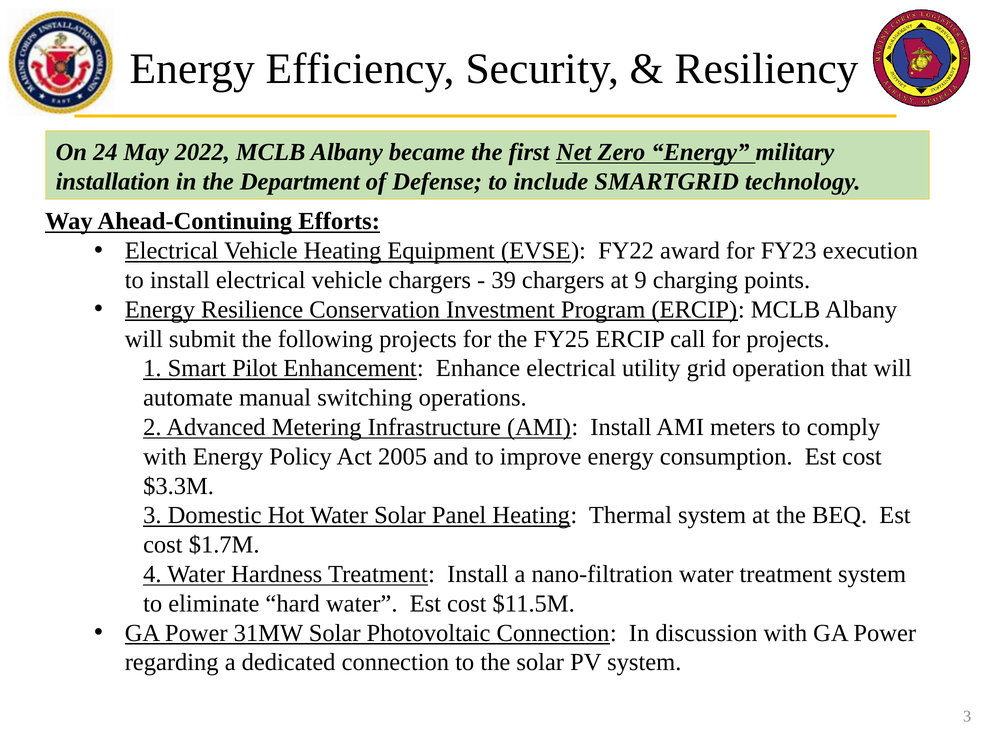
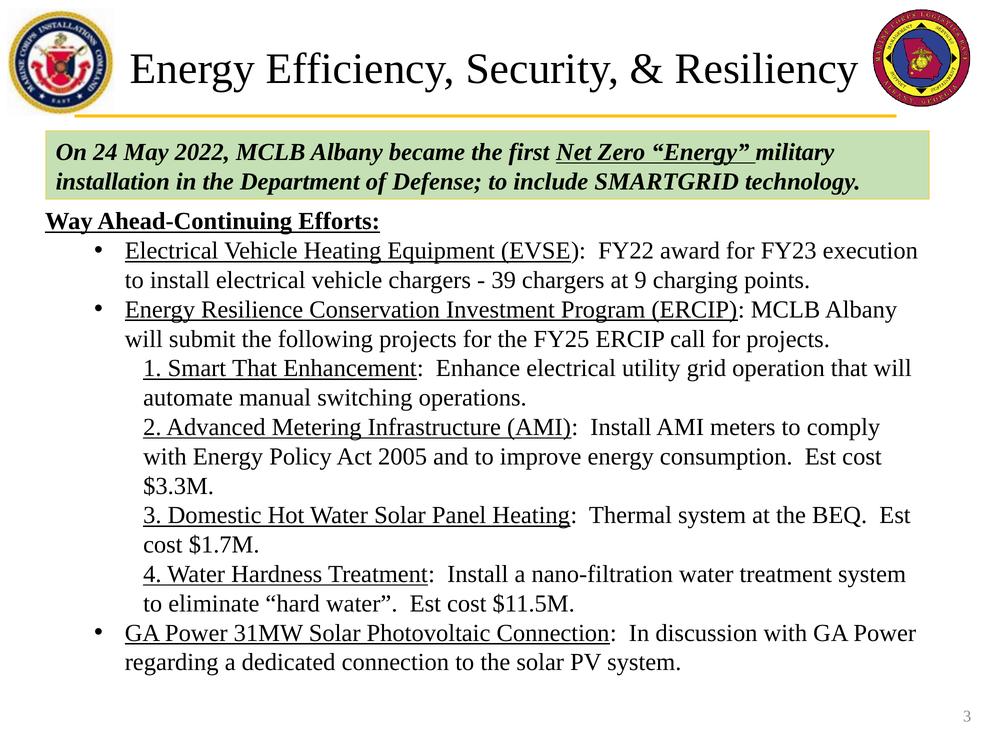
Smart Pilot: Pilot -> That (255, 369)
